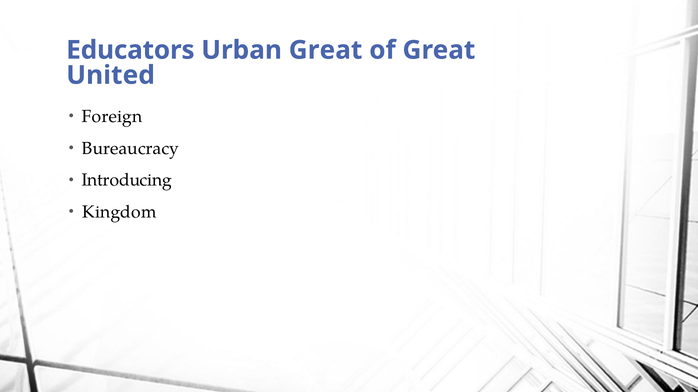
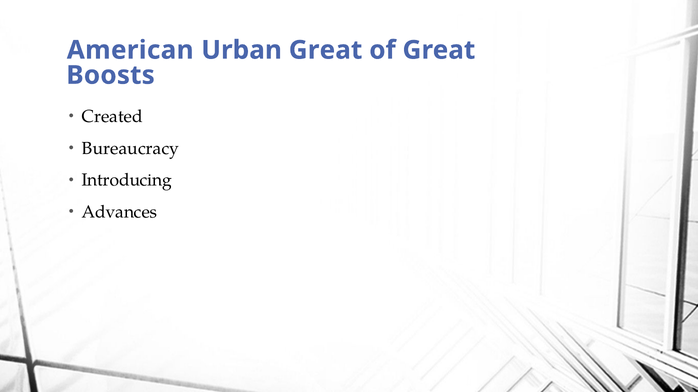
Educators: Educators -> American (130, 50)
United: United -> Boosts (111, 75)
Foreign: Foreign -> Created (112, 117)
Kingdom: Kingdom -> Advances (120, 212)
